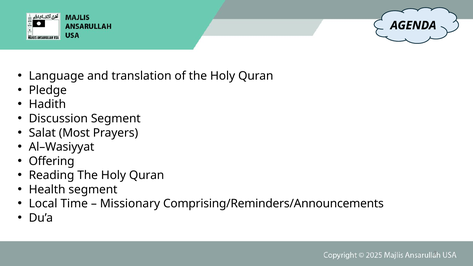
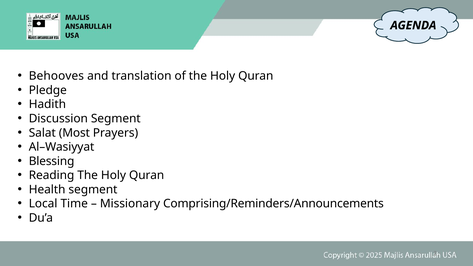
Language: Language -> Behooves (56, 76)
Offering: Offering -> Blessing (52, 161)
